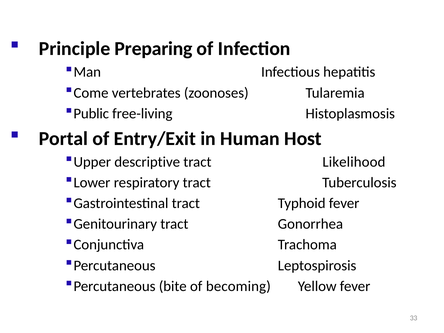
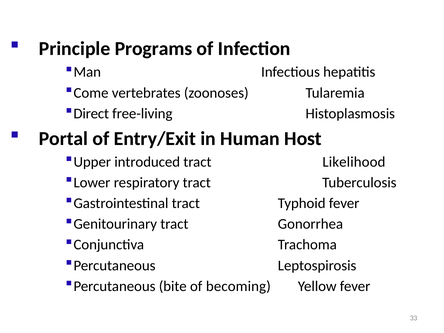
Preparing: Preparing -> Programs (154, 49)
Public: Public -> Direct (91, 114)
descriptive: descriptive -> introduced (147, 162)
